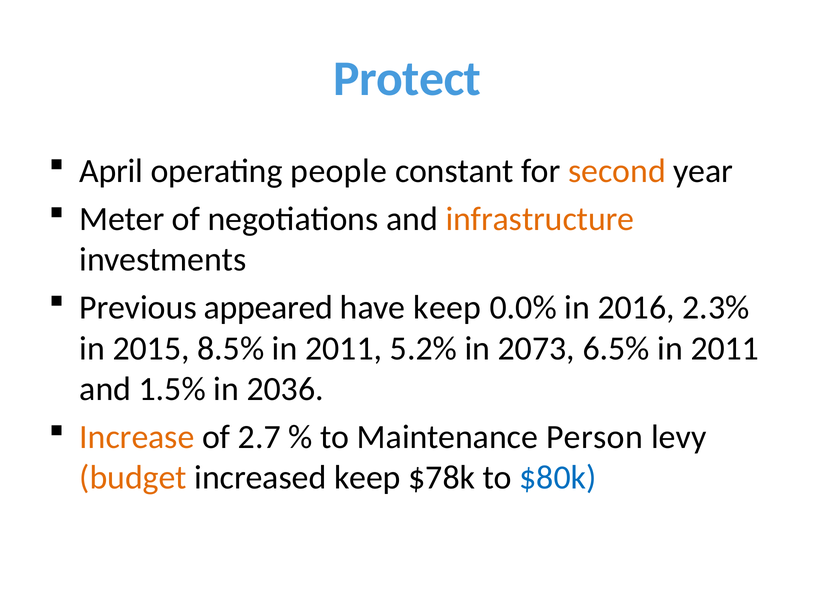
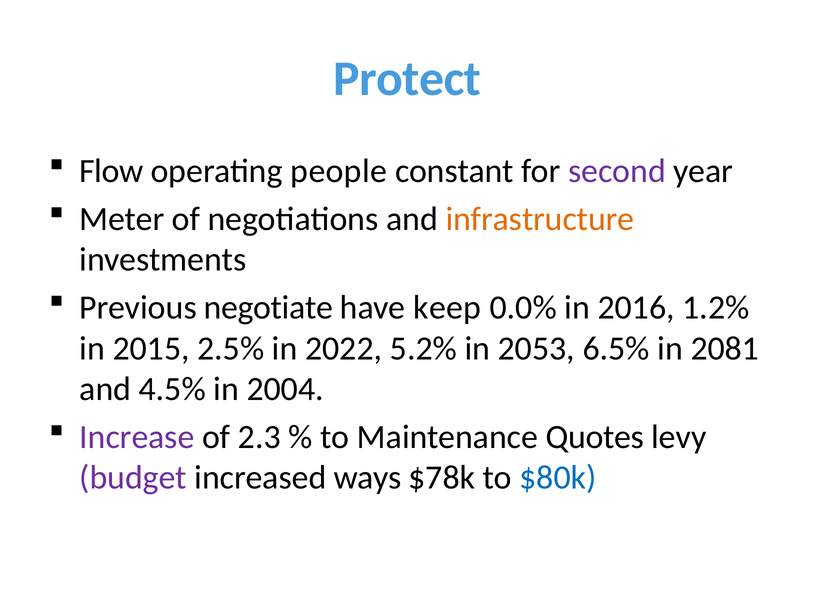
April: April -> Flow (111, 171)
second colour: orange -> purple (617, 171)
appeared: appeared -> negotiate (268, 307)
2.3%: 2.3% -> 1.2% (716, 307)
8.5%: 8.5% -> 2.5% (231, 348)
2011: 2011 -> 2022 (344, 348)
2073: 2073 -> 2053 (536, 348)
6.5% in 2011: 2011 -> 2081 (725, 348)
1.5%: 1.5% -> 4.5% (172, 389)
2036: 2036 -> 2004 (285, 389)
Increase colour: orange -> purple (137, 437)
2.7: 2.7 -> 2.3 (259, 437)
Person: Person -> Quotes (595, 437)
budget colour: orange -> purple (133, 477)
increased keep: keep -> ways (368, 477)
